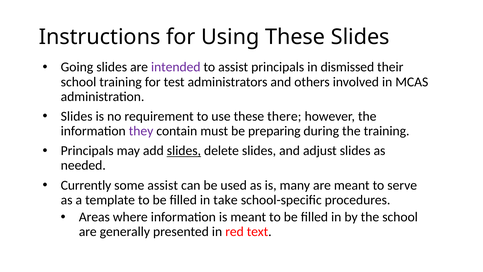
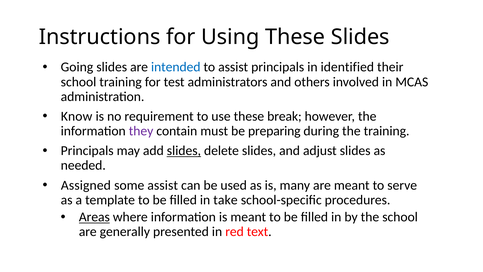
intended colour: purple -> blue (176, 67)
dismissed: dismissed -> identified (347, 67)
Slides: Slides -> Know (77, 116)
there: there -> break (284, 116)
Currently: Currently -> Assigned (86, 185)
Areas underline: none -> present (94, 217)
